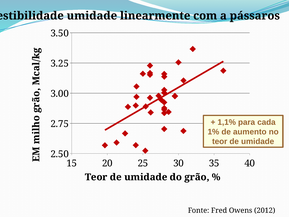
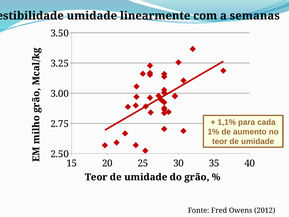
pássaros: pássaros -> semanas (255, 16)
